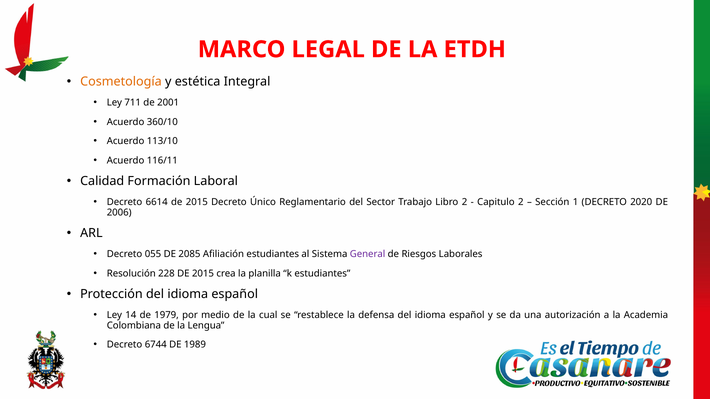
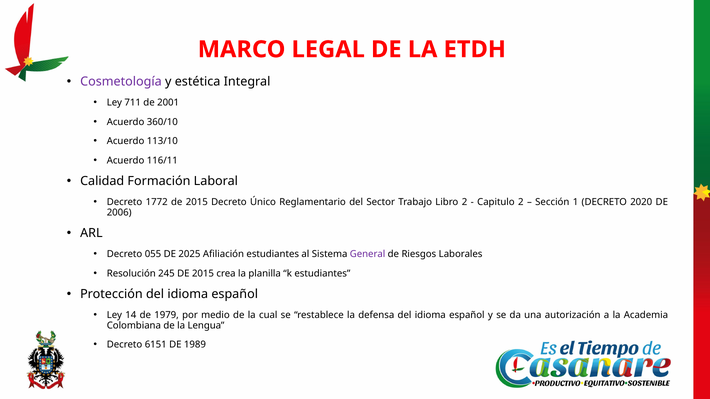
Cosmetología colour: orange -> purple (121, 82)
6614: 6614 -> 1772 (157, 202)
2085: 2085 -> 2025 (189, 254)
228: 228 -> 245 (166, 274)
6744: 6744 -> 6151 (156, 345)
